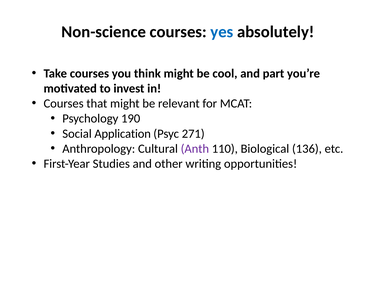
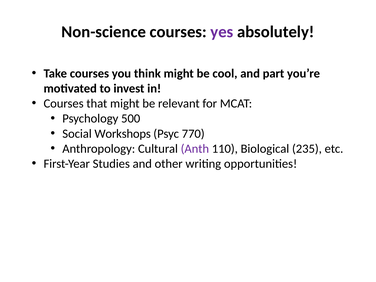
yes colour: blue -> purple (222, 32)
190: 190 -> 500 (131, 119)
Application: Application -> Workshops (123, 134)
271: 271 -> 770 (193, 134)
136: 136 -> 235 (307, 149)
